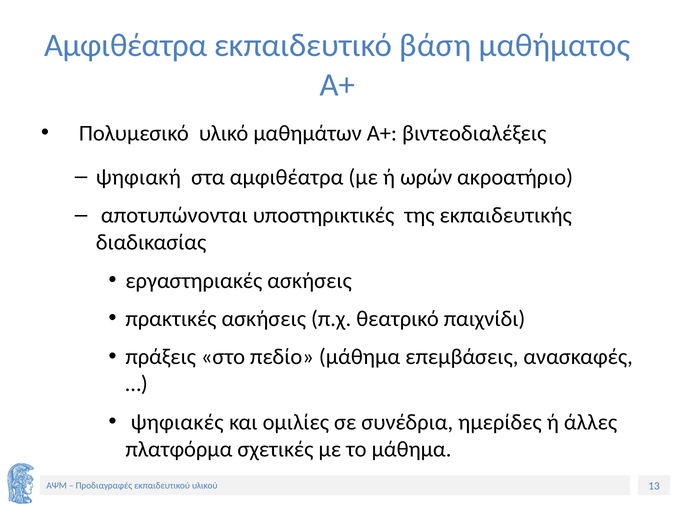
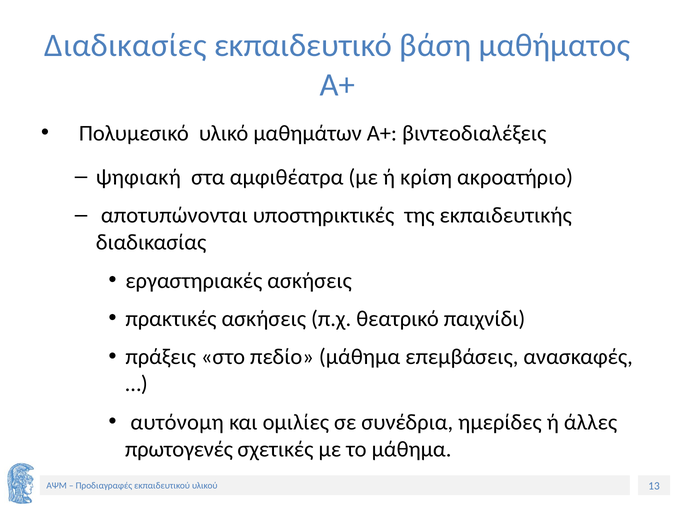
Αμφιθέατρα: Αμφιθέατρα -> Διαδικασίες (125, 46)
ωρών: ωρών -> κρίση (426, 177)
ψηφιακές: ψηφιακές -> αυτόνομη (177, 422)
πλατφόρμα: πλατφόρμα -> πρωτογενές (179, 449)
